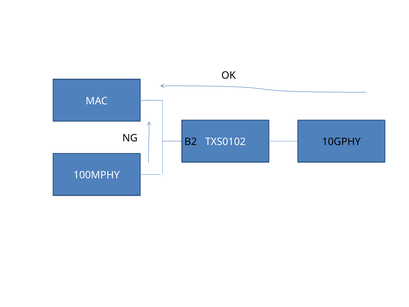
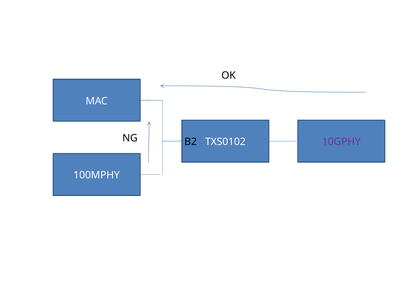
10GPHY colour: black -> purple (341, 142)
